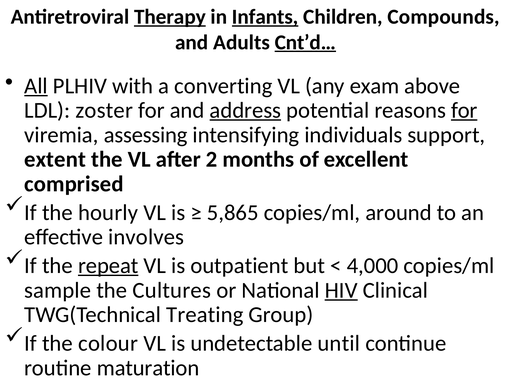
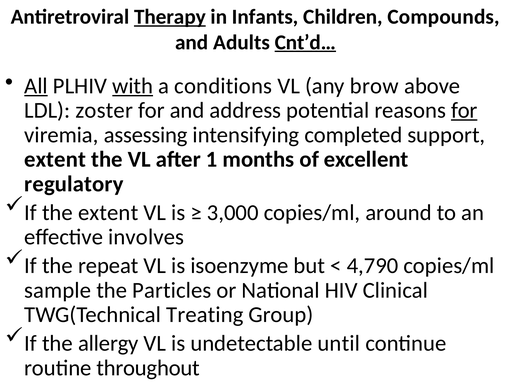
Infants underline: present -> none (265, 17)
with underline: none -> present (133, 86)
converting: converting -> conditions (223, 86)
exam: exam -> brow (374, 86)
address underline: present -> none (245, 110)
individuals: individuals -> completed (353, 135)
2: 2 -> 1 (212, 160)
comprised: comprised -> regulatory (74, 184)
the hourly: hourly -> extent (108, 213)
5,865: 5,865 -> 3,000 (233, 213)
repeat underline: present -> none (108, 266)
outpatient: outpatient -> isoenzyme (239, 266)
4,000: 4,000 -> 4,790 (373, 266)
Cultures: Cultures -> Particles (172, 290)
HIV underline: present -> none (341, 290)
colour: colour -> allergy (108, 344)
maturation: maturation -> throughout (148, 368)
